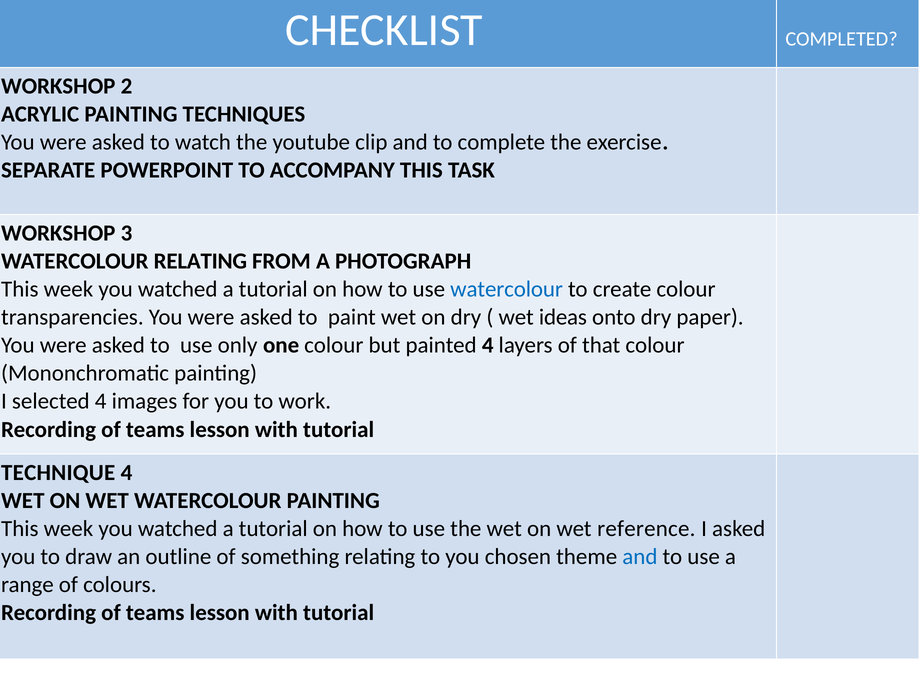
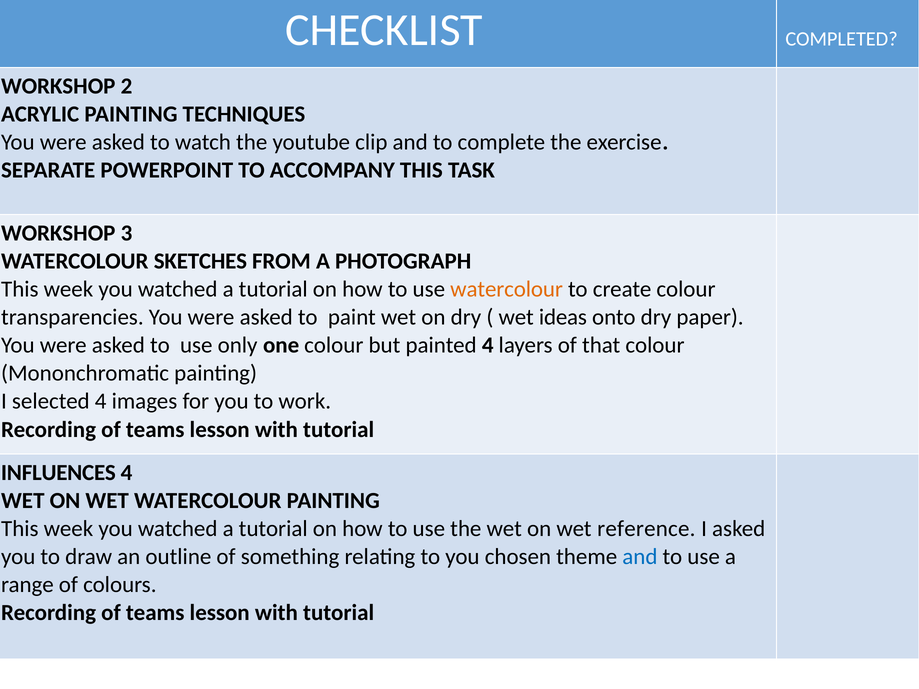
WATERCOLOUR RELATING: RELATING -> SKETCHES (200, 261)
watercolour colour: blue -> orange (507, 289)
TECHNIQUE: TECHNIQUE -> INFLUENCES (58, 473)
